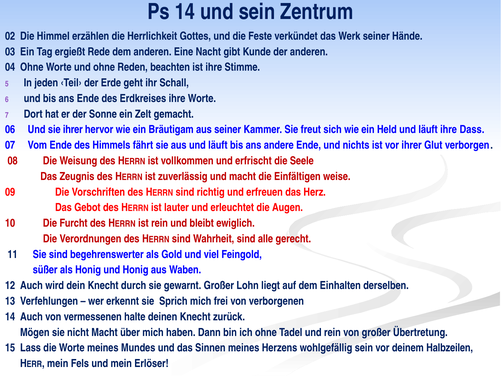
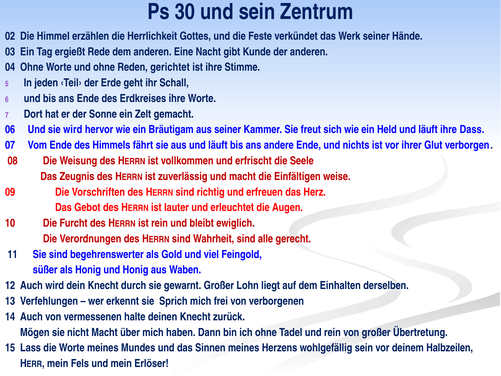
Ps 14: 14 -> 30 (185, 12)
beachten: beachten -> gerichtet (170, 67)
sie ihrer: ihrer -> wird (73, 130)
